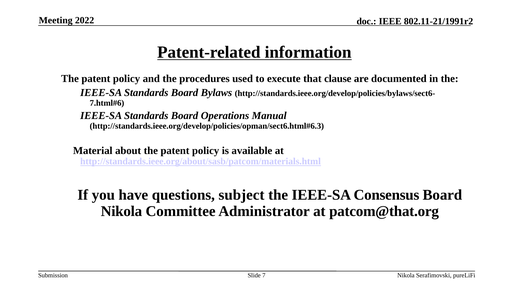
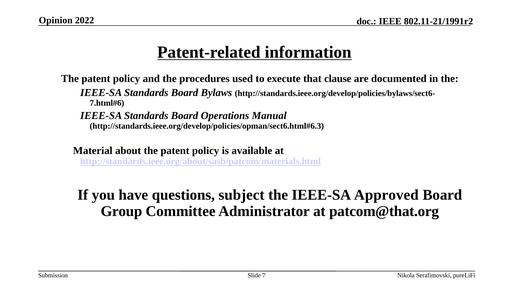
Meeting: Meeting -> Opinion (56, 20)
Consensus: Consensus -> Approved (386, 194)
Nikola: Nikola -> Group (121, 211)
